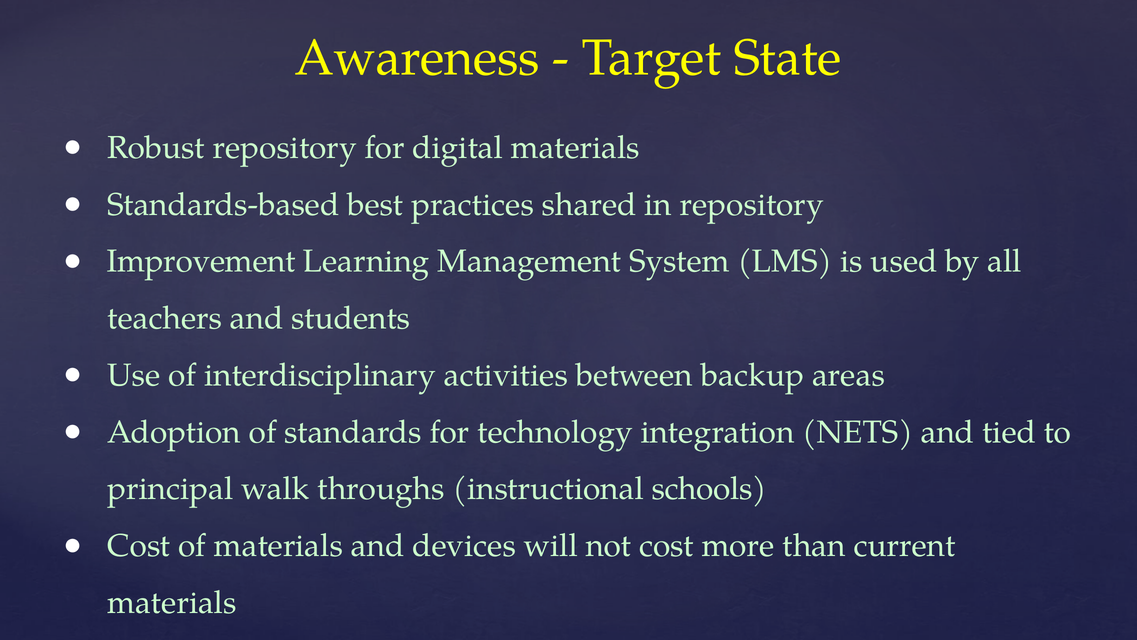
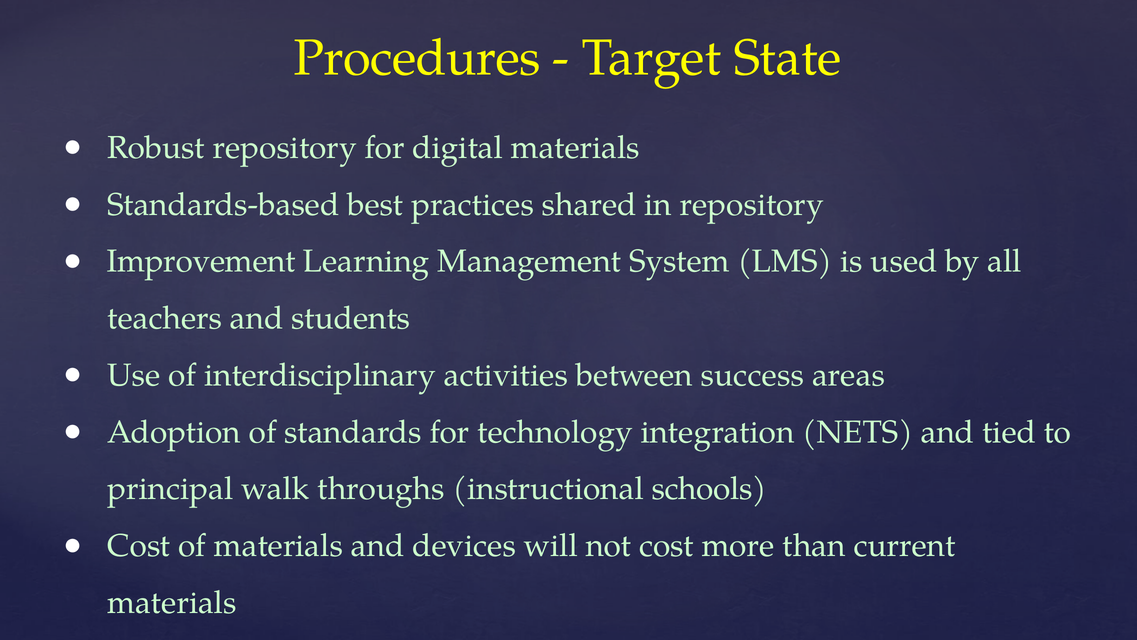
Awareness: Awareness -> Procedures (417, 58)
backup: backup -> success (752, 375)
